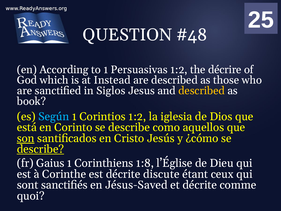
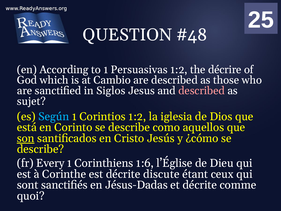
Instead: Instead -> Cambio (112, 80)
described colour: yellow -> pink (202, 91)
book: book -> sujet (31, 101)
describe underline: present -> none (40, 149)
Gaius: Gaius -> Every (50, 163)
1:8: 1:8 -> 1:6 (145, 163)
Jésus-Saved: Jésus-Saved -> Jésus-Dadas (136, 185)
